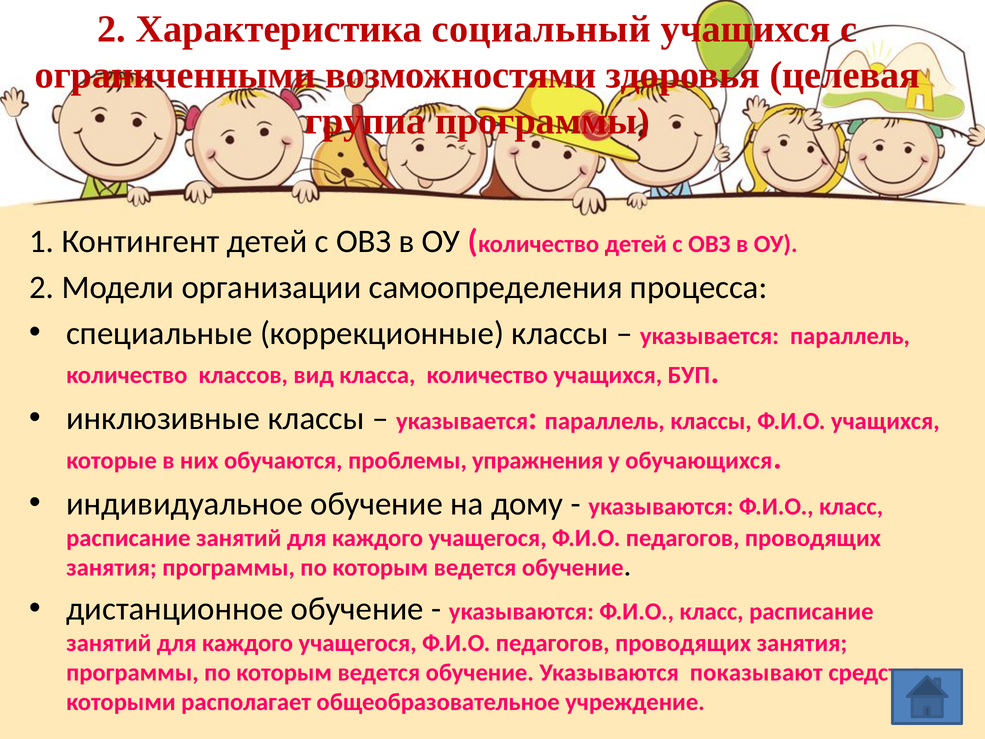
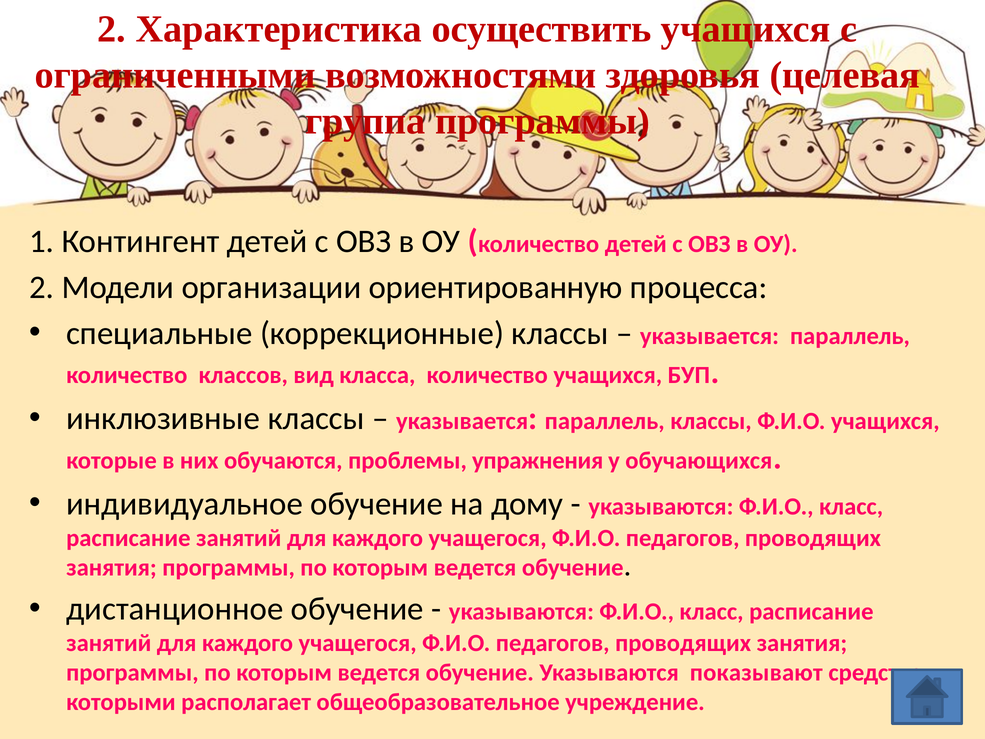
социальный: социальный -> осуществить (542, 29)
самоопределения: самоопределения -> ориентированную (496, 287)
